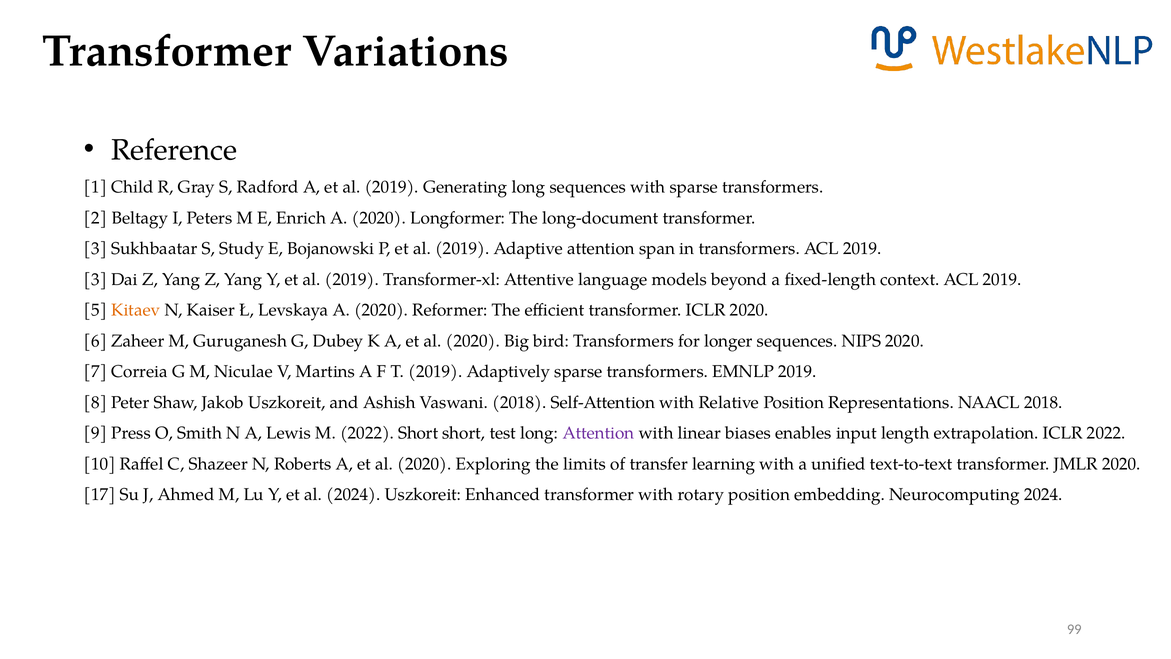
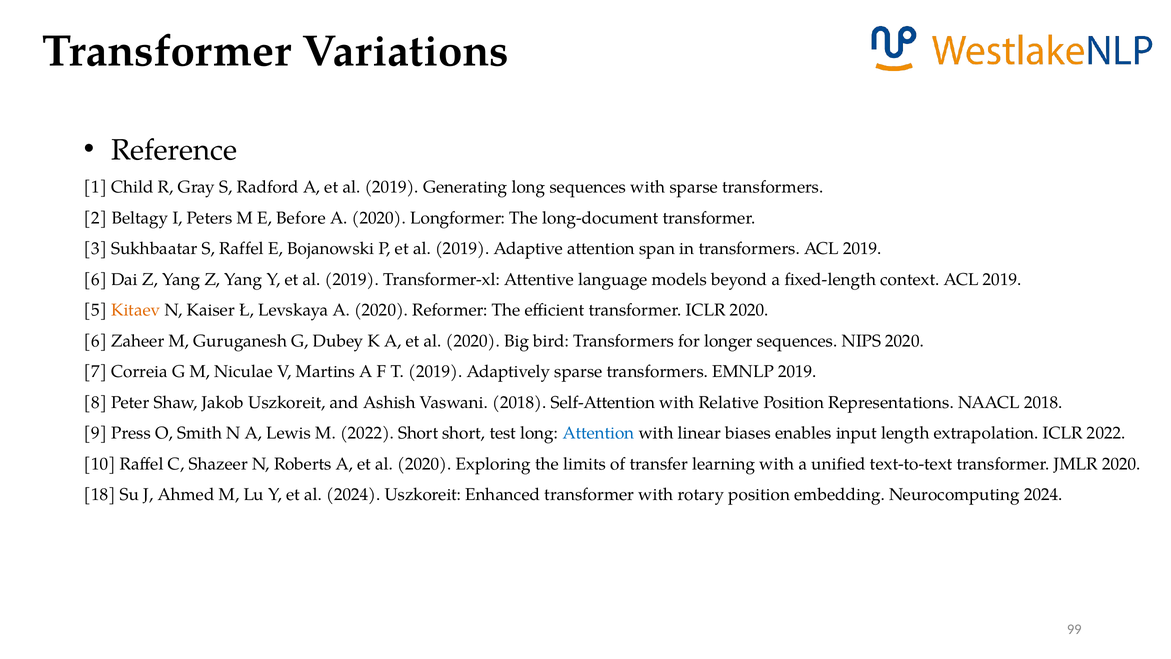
Enrich: Enrich -> Before (301, 218)
S Study: Study -> Raffel (242, 248)
3: 3 -> 6 (95, 279)
Attention colour: purple -> blue (598, 433)
17: 17 -> 18 (100, 494)
